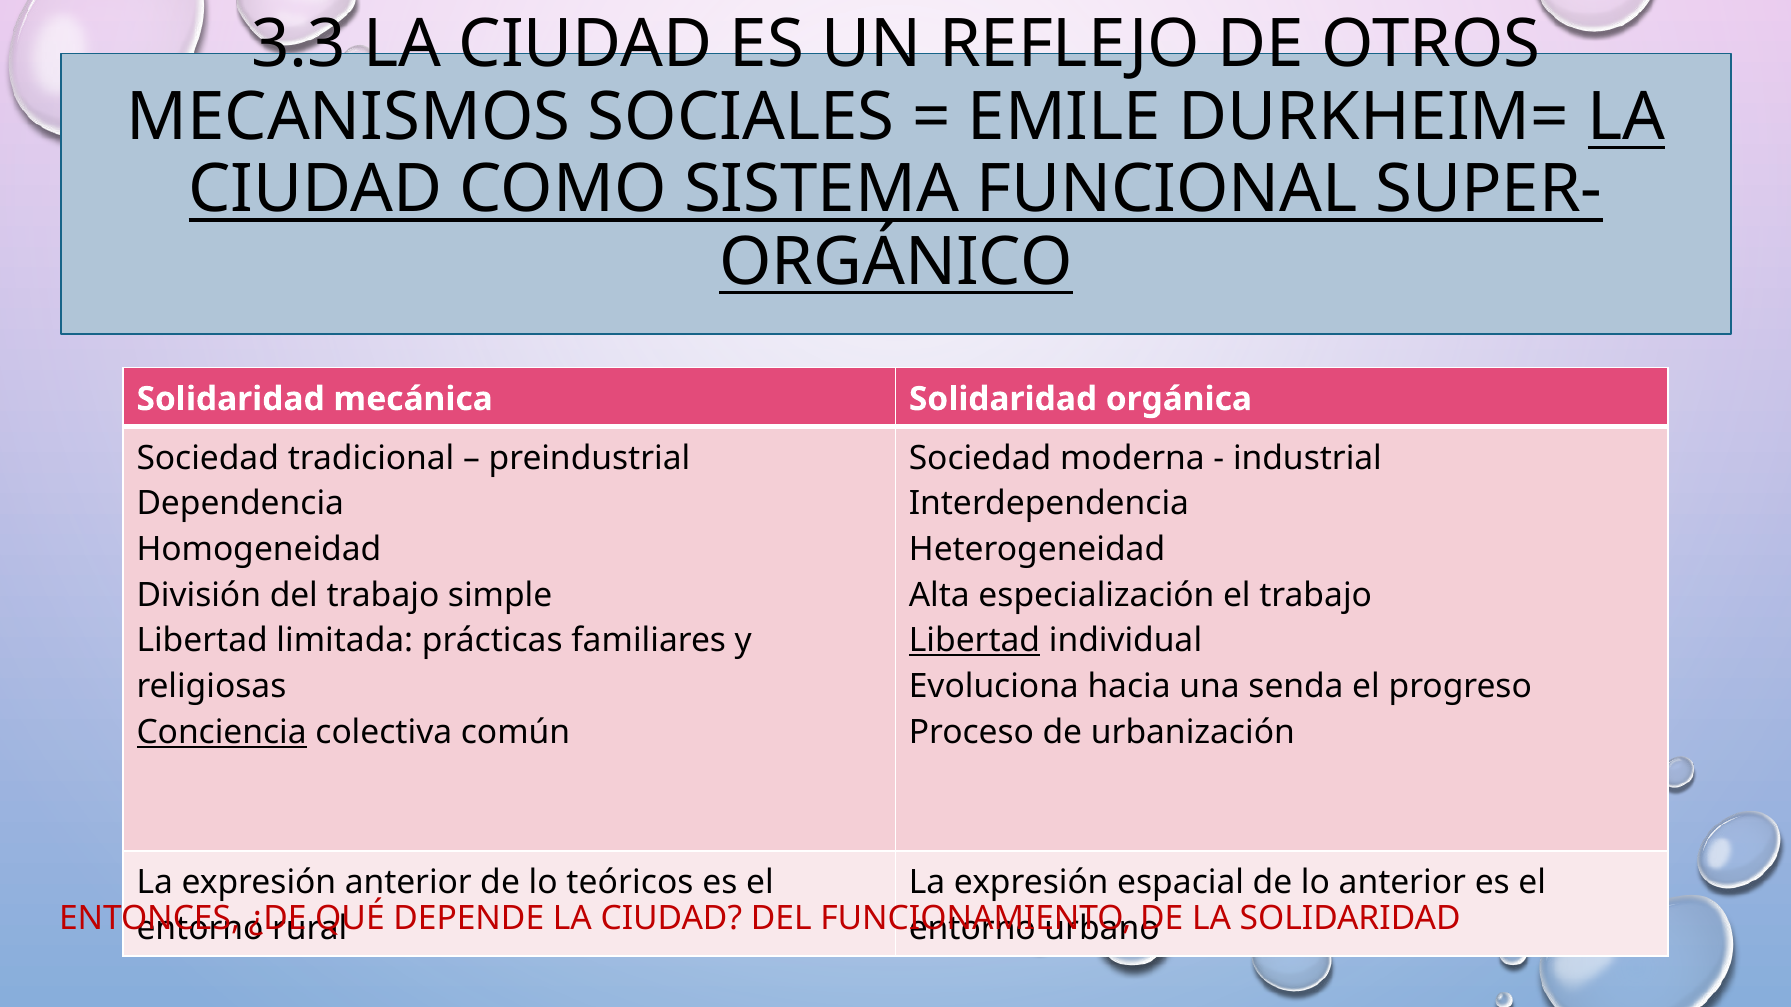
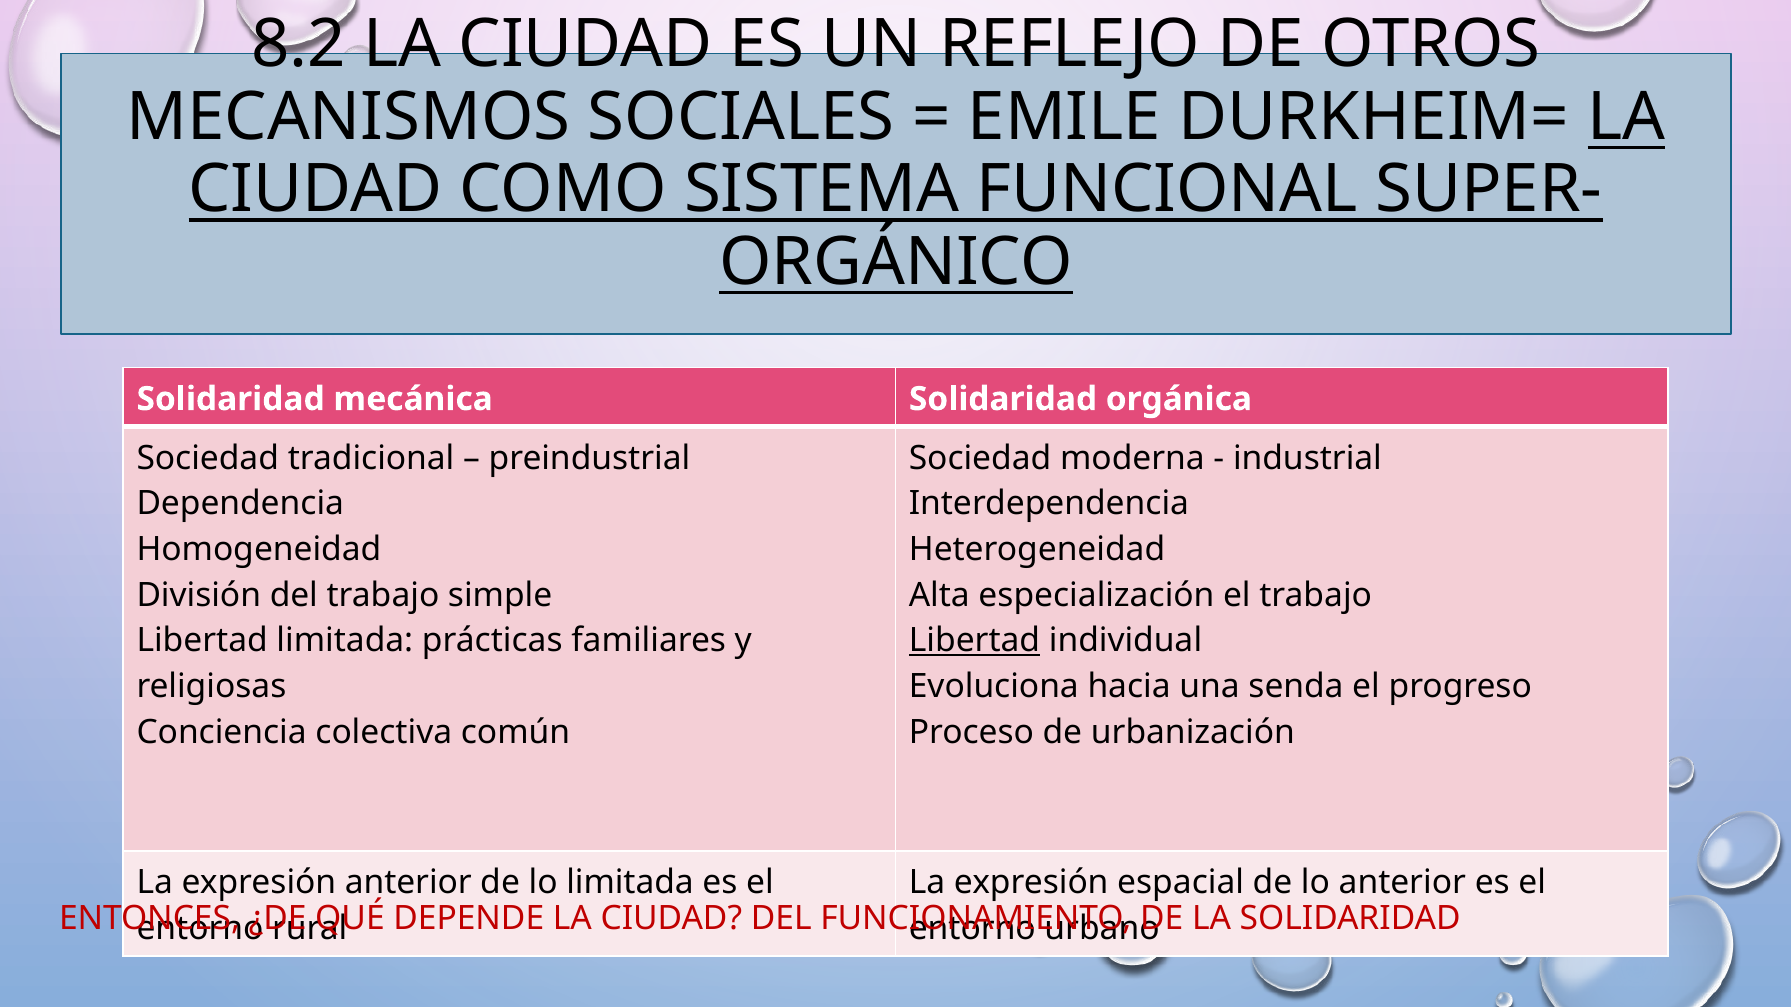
3.3: 3.3 -> 8.2 (298, 44)
Conciencia underline: present -> none (222, 733)
lo teóricos: teóricos -> limitada (630, 883)
